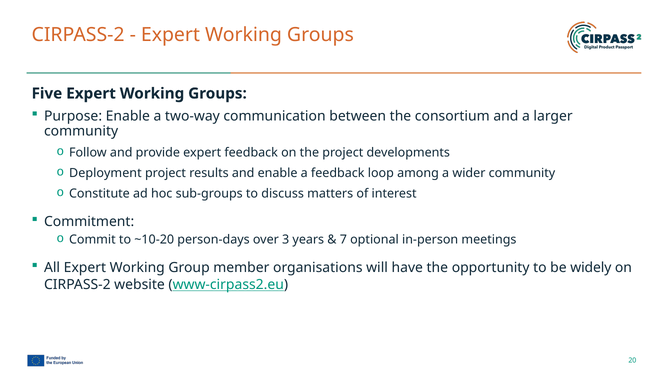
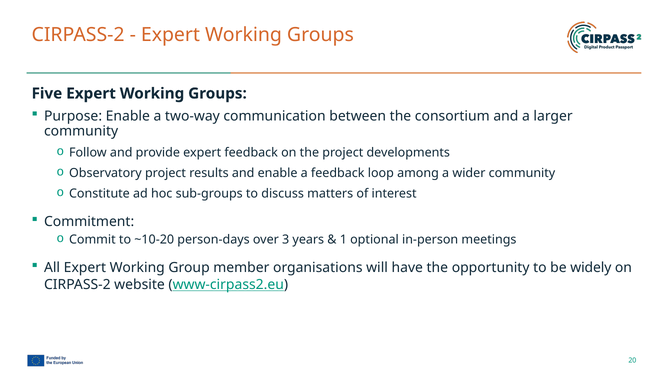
Deployment: Deployment -> Observatory (105, 173)
7: 7 -> 1 (343, 239)
